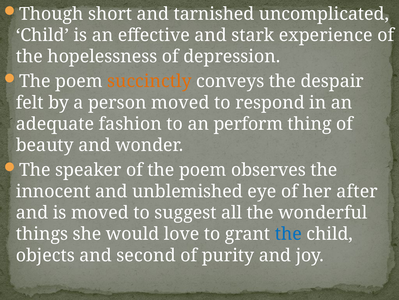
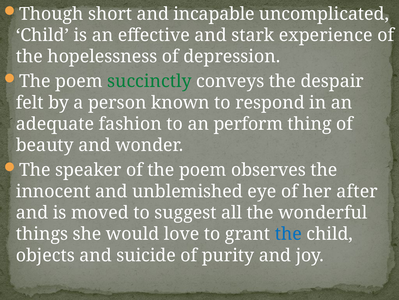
tarnished: tarnished -> incapable (214, 14)
succinctly colour: orange -> green (149, 81)
person moved: moved -> known (180, 102)
second: second -> suicide (146, 255)
